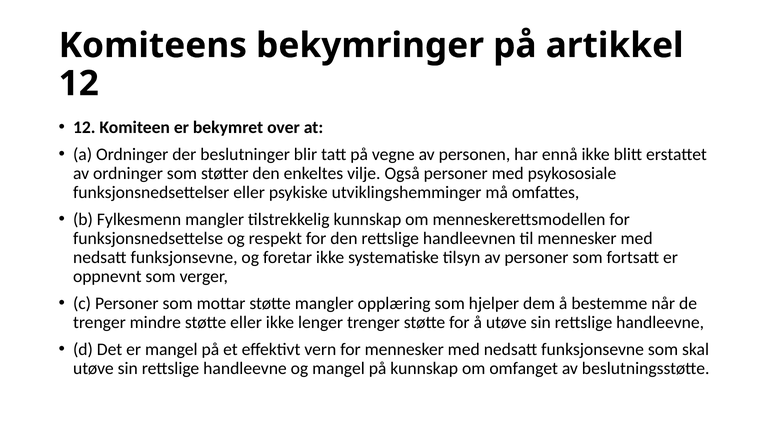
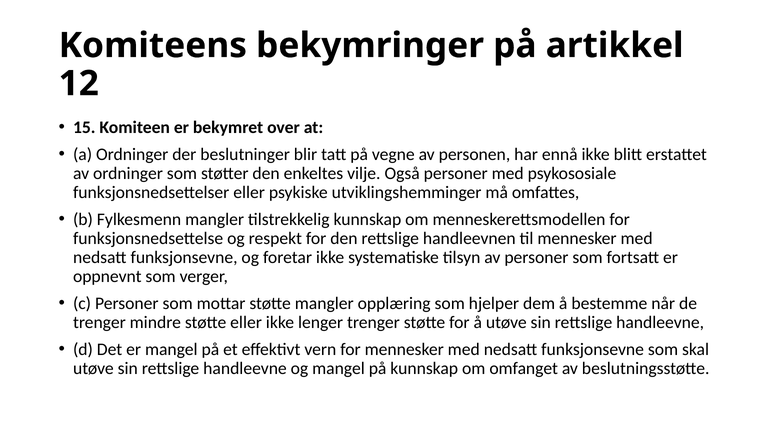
12: 12 -> 15 (84, 127)
